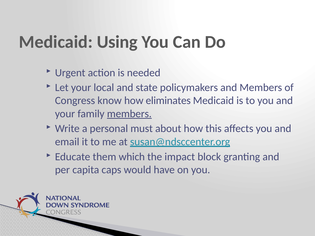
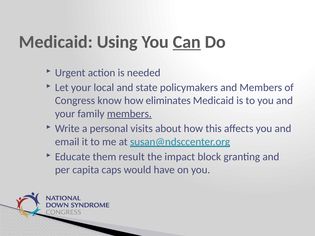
Can underline: none -> present (187, 42)
must: must -> visits (142, 129)
which: which -> result (132, 157)
